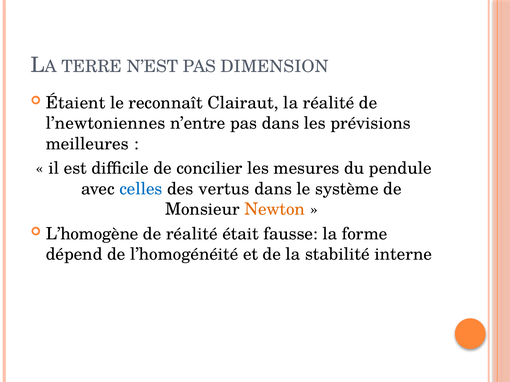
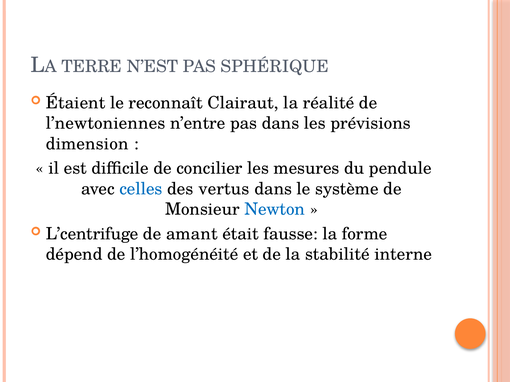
DIMENSION: DIMENSION -> SPHÉRIQUE (275, 67)
meilleures: meilleures -> dimension (87, 144)
Newton colour: orange -> blue (275, 209)
L’homogène: L’homogène -> L’centrifuge (92, 234)
de réalité: réalité -> amant (192, 234)
